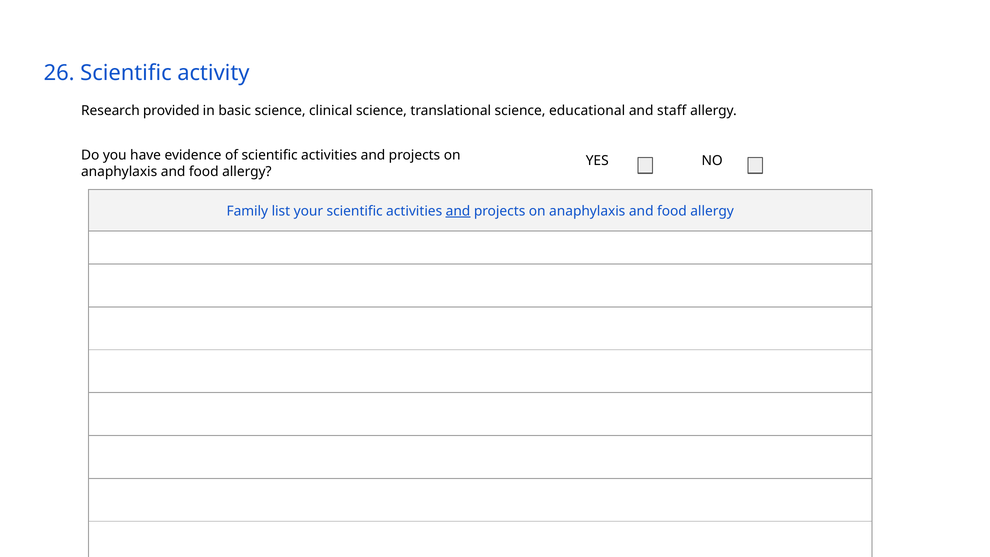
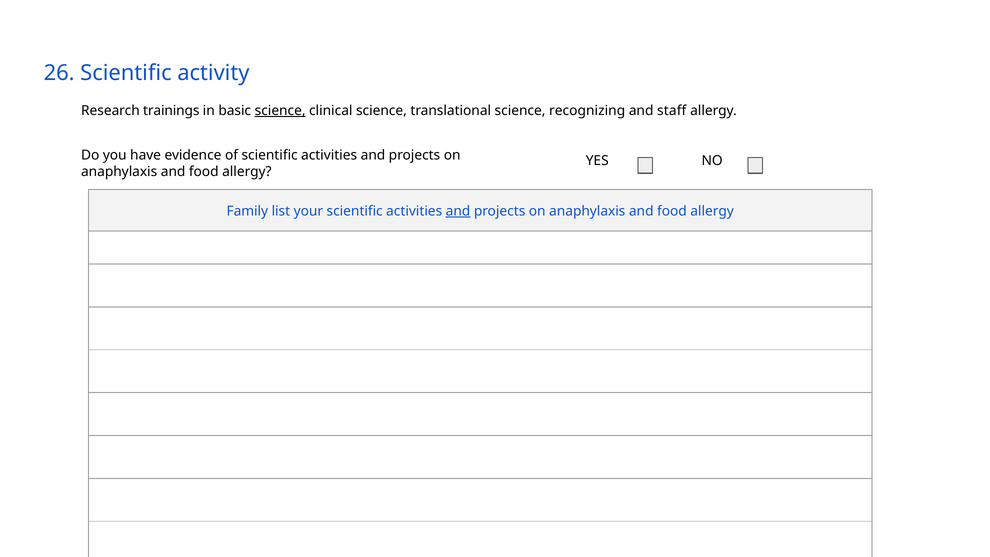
provided: provided -> trainings (171, 111)
science underline: none -> present (280, 111)
educational: educational -> recognizing (587, 111)
